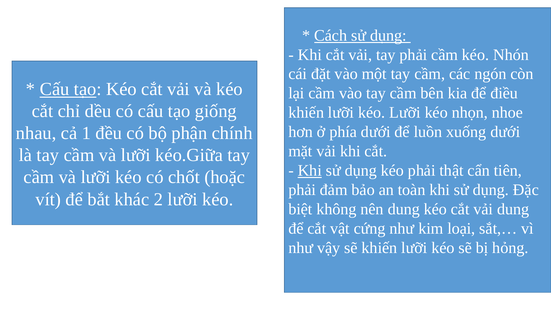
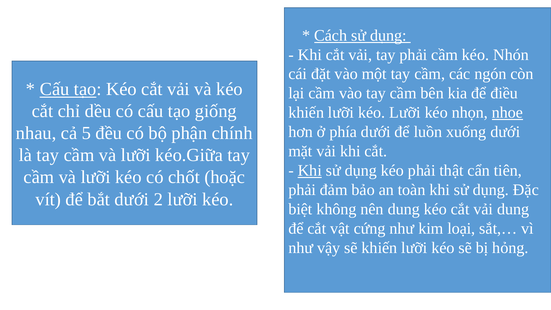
nhoe underline: none -> present (507, 113)
1: 1 -> 5 (86, 133)
bắt khác: khác -> dưới (132, 199)
